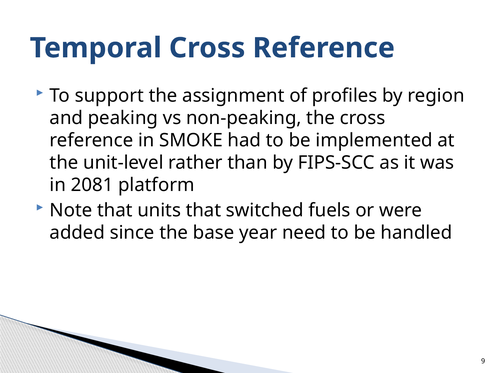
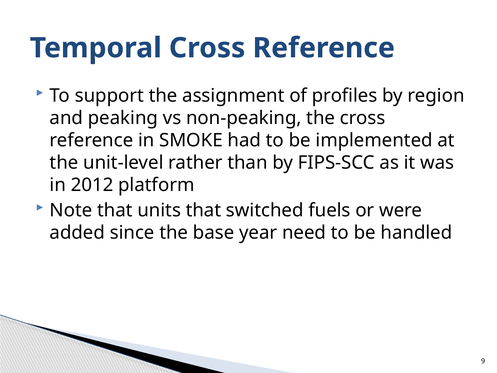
2081: 2081 -> 2012 (92, 185)
